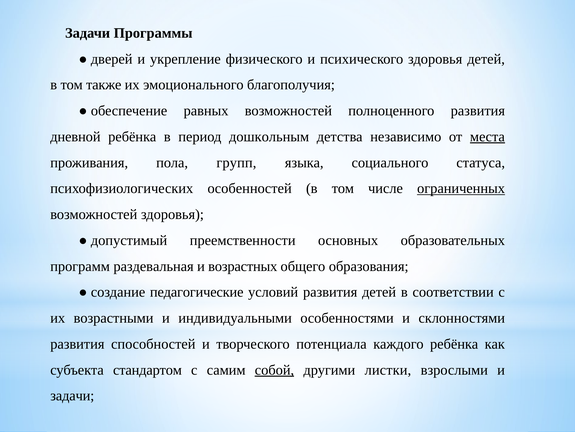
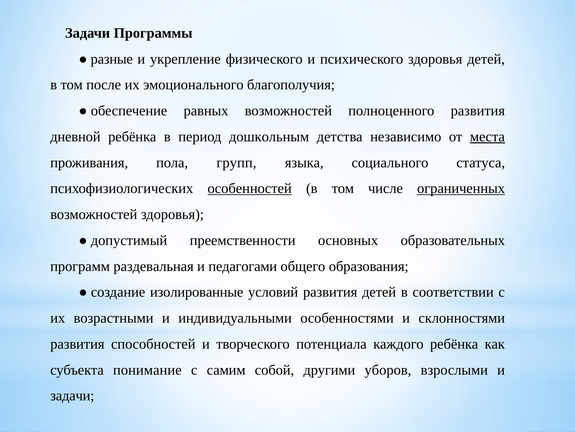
дверей: дверей -> разные (112, 59)
также: также -> после (104, 85)
особенностей underline: none -> present (250, 188)
возрастных: возрастных -> педагогами (243, 266)
педагогические: педагогические -> изолированные (197, 292)
стандартом: стандартом -> понимание (147, 369)
собой underline: present -> none (274, 369)
листки: листки -> уборов (388, 369)
